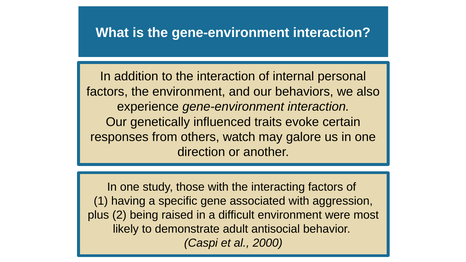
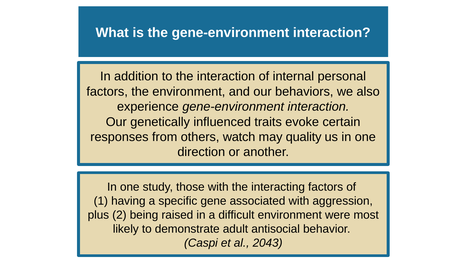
galore: galore -> quality (304, 137)
2000: 2000 -> 2043 (268, 243)
